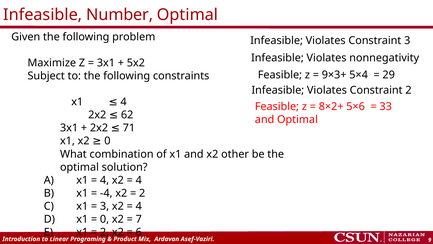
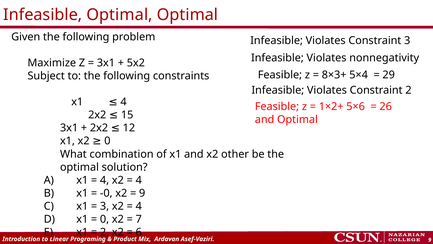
Infeasible Number: Number -> Optimal (120, 15)
9×3+: 9×3+ -> 8×3+ (334, 75)
8×2+: 8×2+ -> 1×2+ (331, 106)
33: 33 -> 26 (386, 106)
62: 62 -> 15 (127, 115)
71: 71 -> 12 (129, 128)
-4: -4 -> -0 (106, 193)
2: 2 -> 9 (142, 193)
